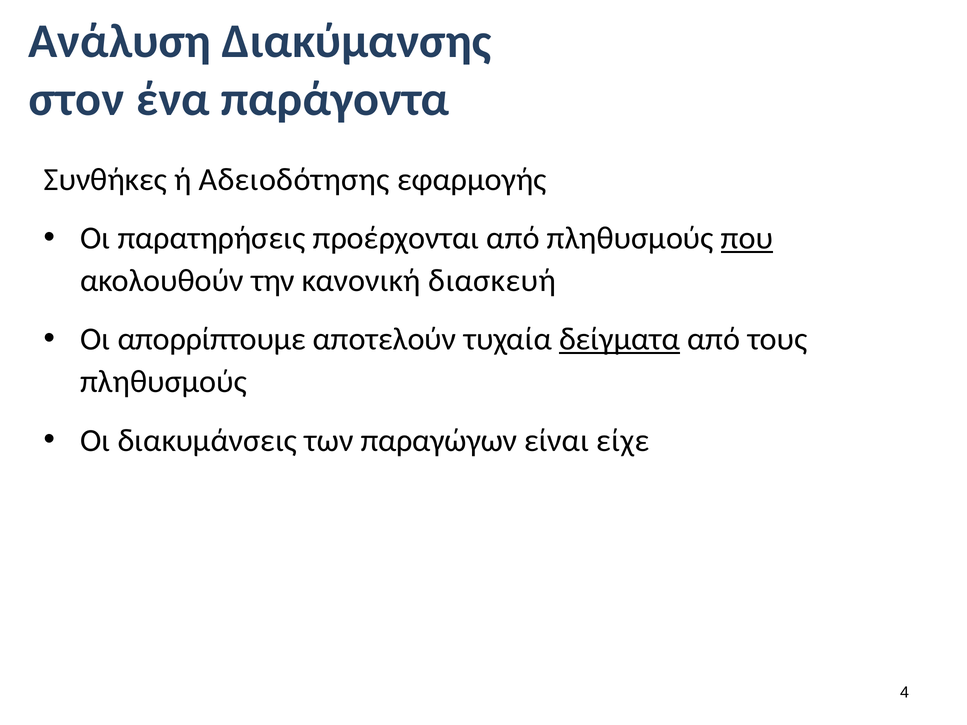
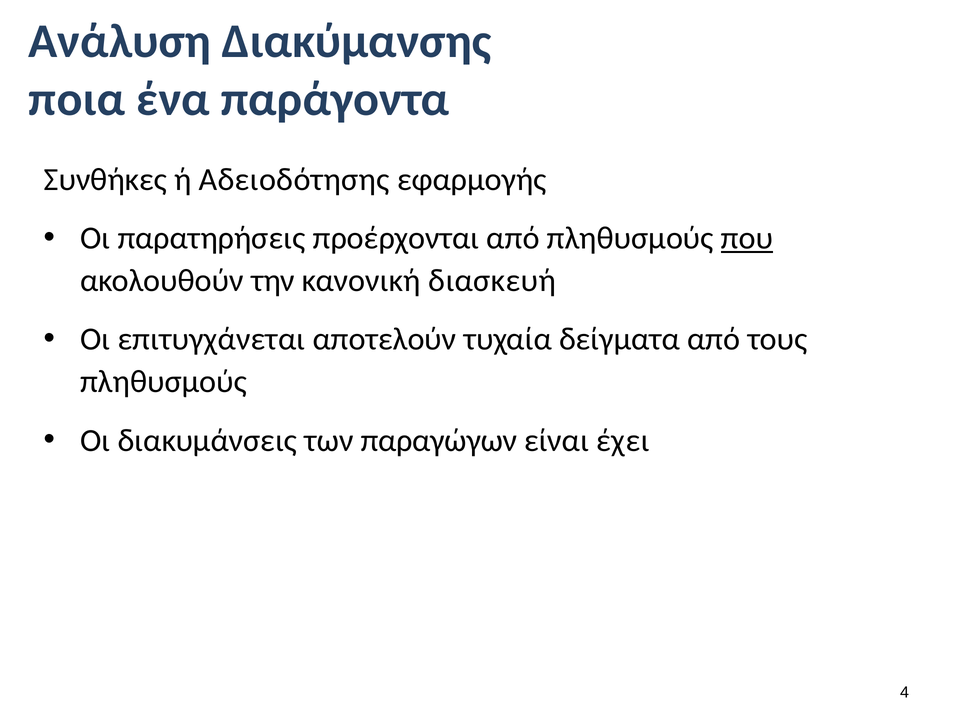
στον: στον -> ποια (77, 99)
απορρίπτουμε: απορρίπτουμε -> επιτυγχάνεται (211, 339)
δείγματα underline: present -> none (620, 339)
είχε: είχε -> έχει (623, 441)
